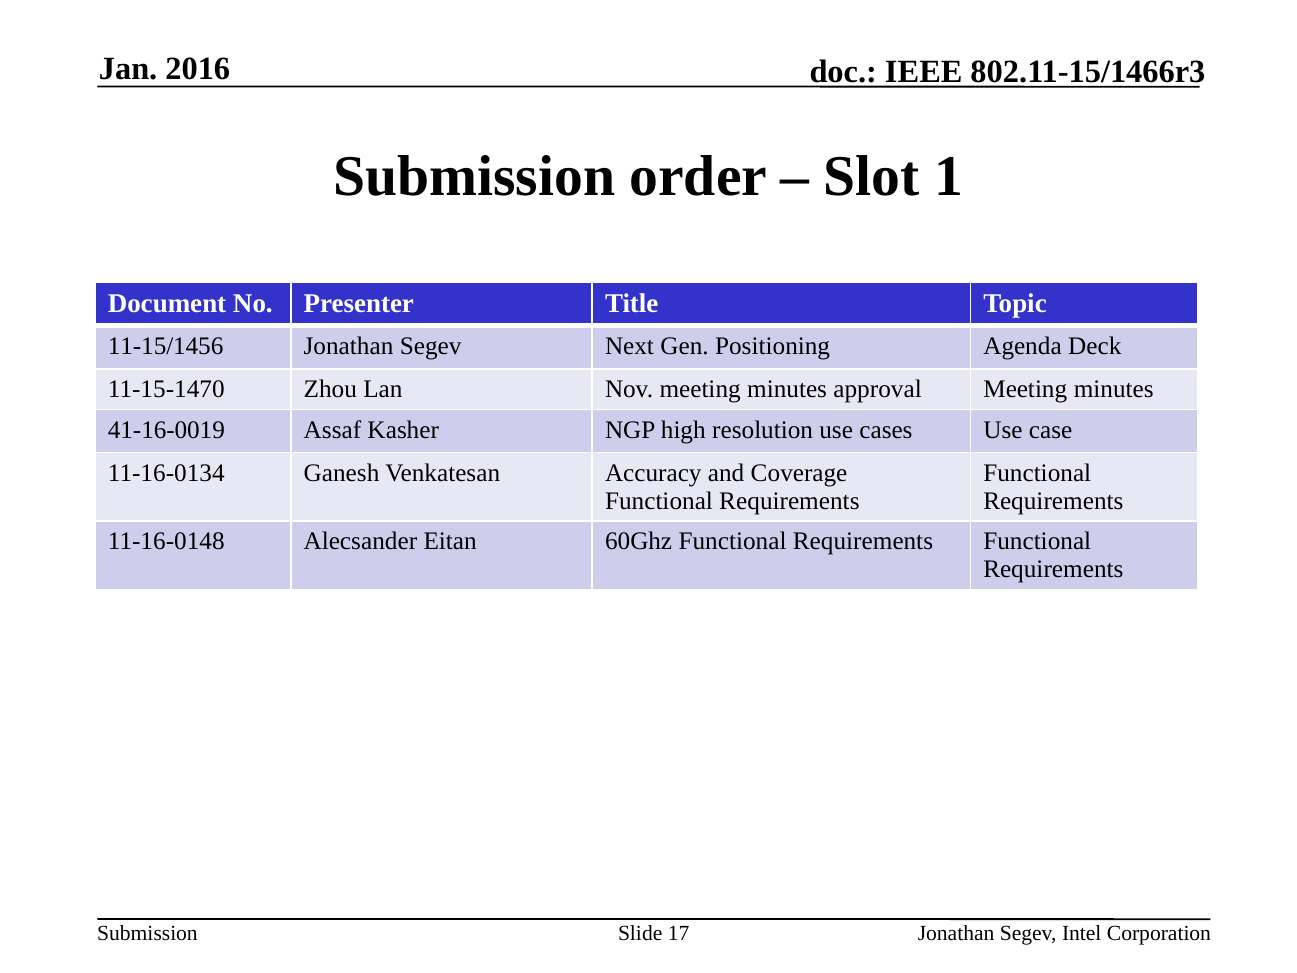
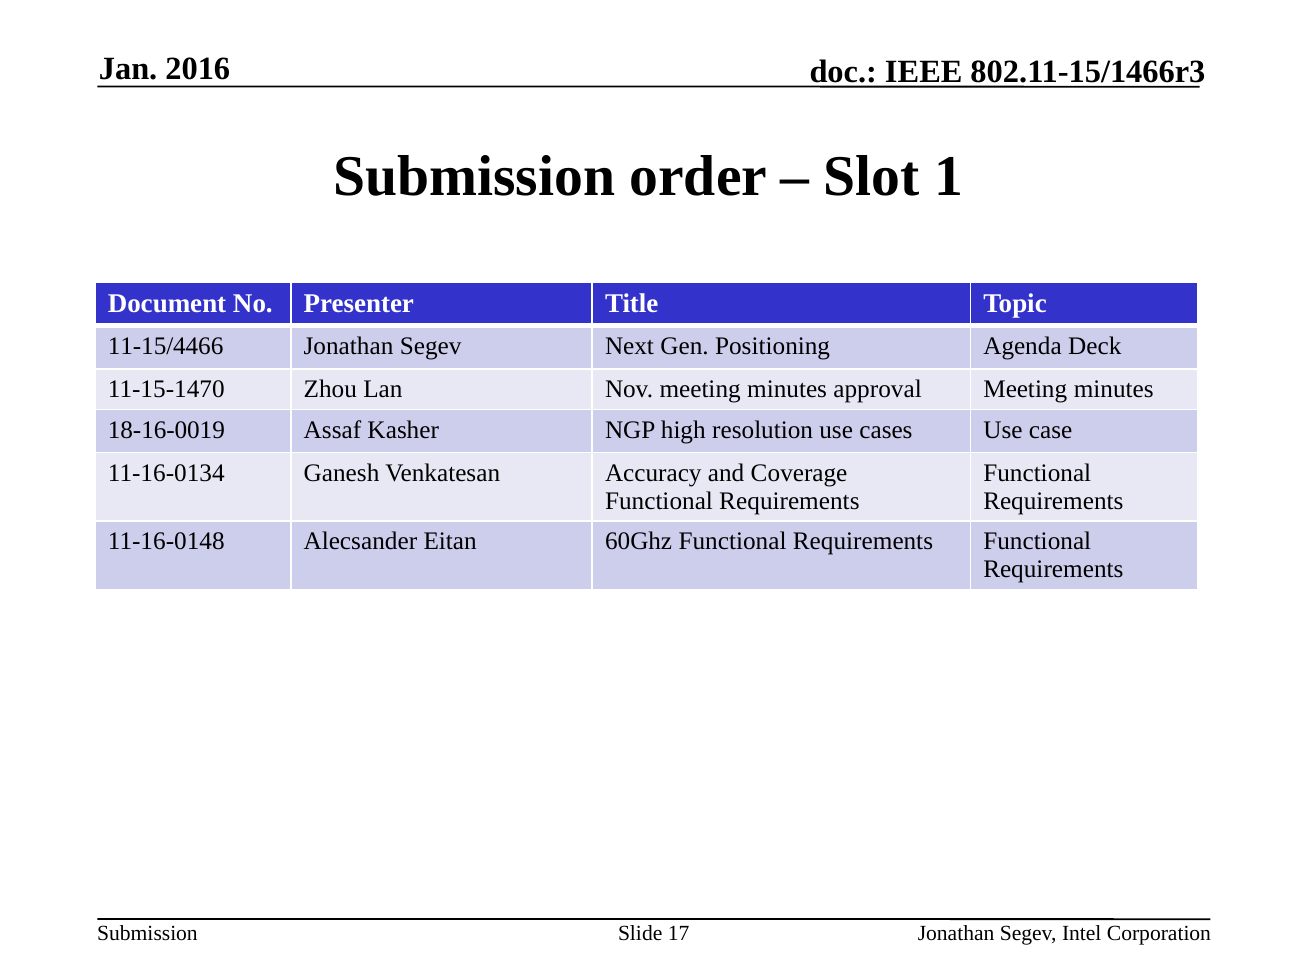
11-15/1456: 11-15/1456 -> 11-15/4466 (166, 346)
41-16-0019: 41-16-0019 -> 18-16-0019 (166, 430)
